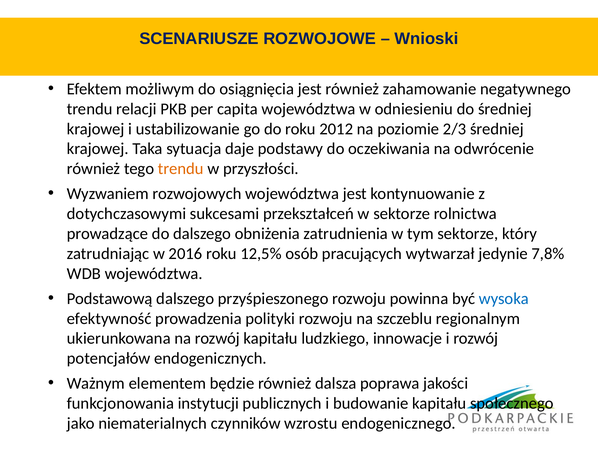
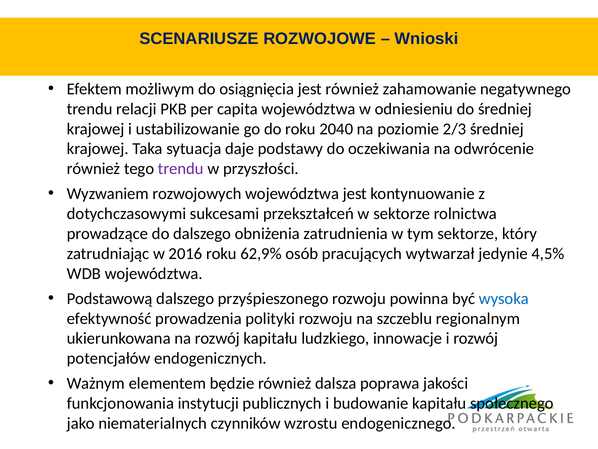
2012: 2012 -> 2040 (336, 129)
trendu colour: orange -> purple (181, 169)
12,5%: 12,5% -> 62,9% (261, 253)
7,8%: 7,8% -> 4,5% (548, 253)
